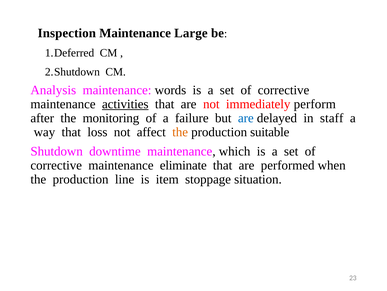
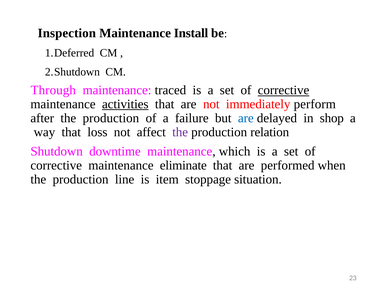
Large: Large -> Install (191, 33)
Analysis: Analysis -> Through (53, 90)
words: words -> traced (170, 90)
corrective underline: none -> present (284, 90)
after the monitoring: monitoring -> production (111, 118)
staff: staff -> shop (332, 118)
the colour: orange -> purple (180, 132)
suitable: suitable -> relation (270, 132)
